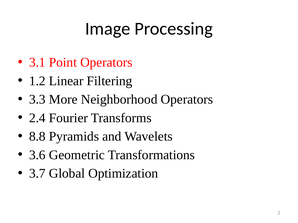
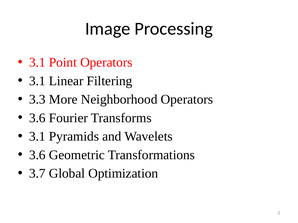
1.2: 1.2 -> 3.1 (37, 81)
2.4: 2.4 -> 3.6 (37, 118)
8.8: 8.8 -> 3.1 (37, 137)
